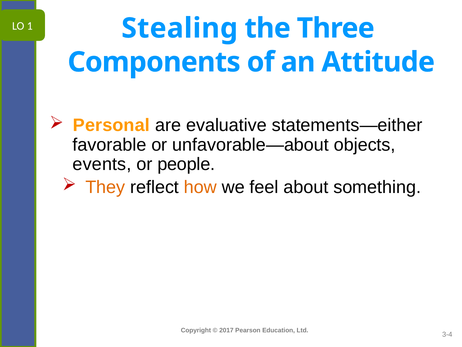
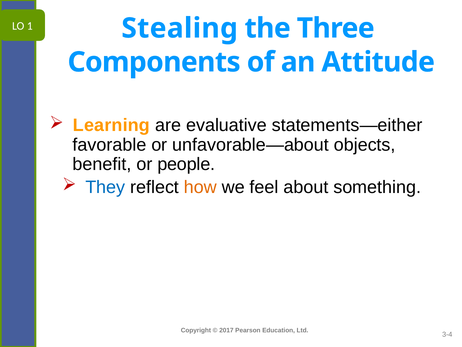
Personal: Personal -> Learning (111, 125)
events: events -> benefit (102, 164)
They colour: orange -> blue (105, 187)
